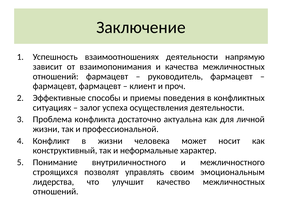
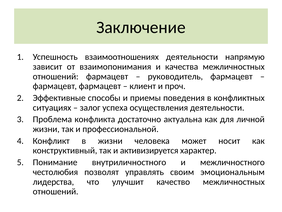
неформальные: неформальные -> активизируется (149, 150)
строящихся: строящихся -> честолюбия (55, 172)
